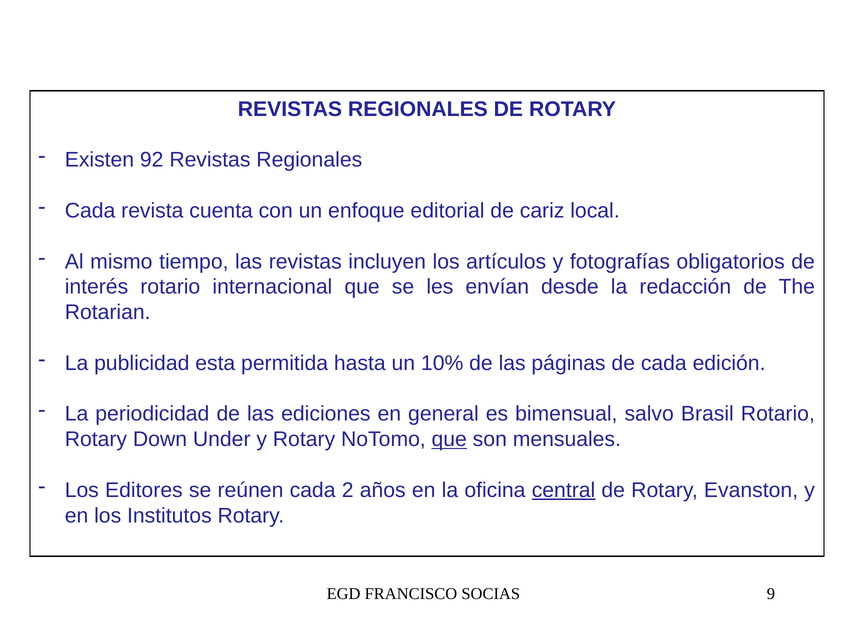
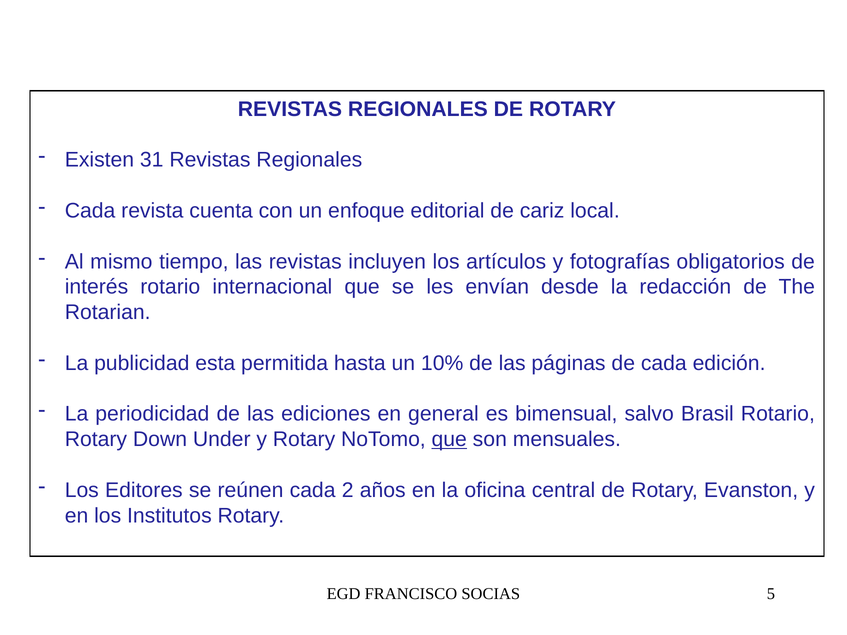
92: 92 -> 31 (152, 160)
central underline: present -> none (564, 490)
9: 9 -> 5 (771, 594)
